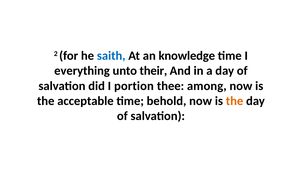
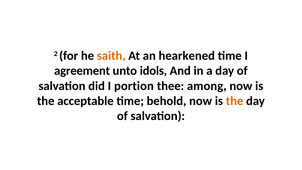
saith colour: blue -> orange (111, 56)
knowledge: knowledge -> hearkened (187, 56)
everything: everything -> agreement (82, 71)
their: their -> idols (153, 71)
